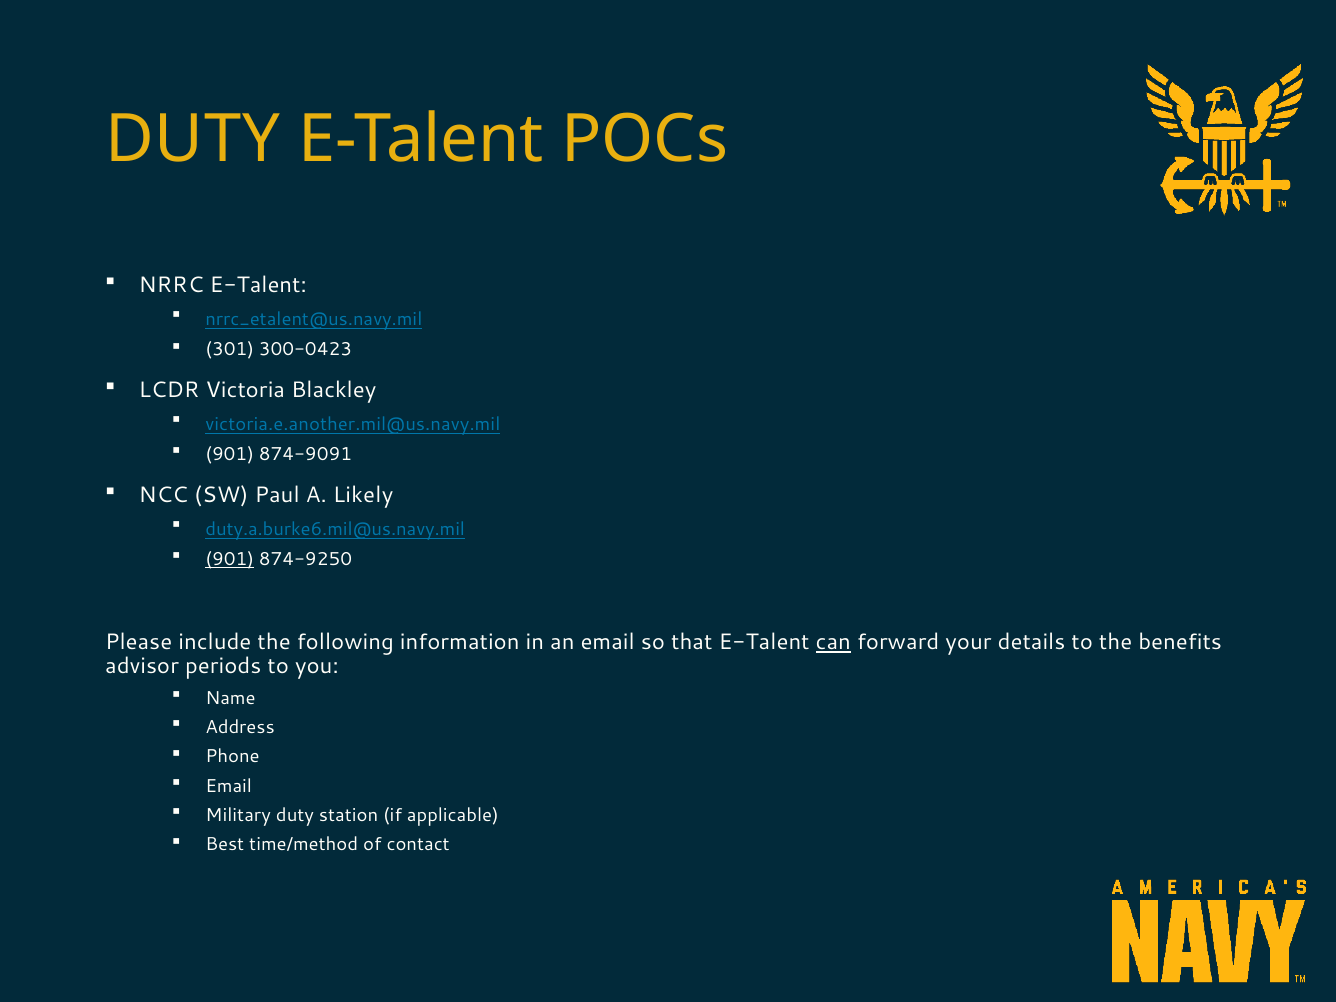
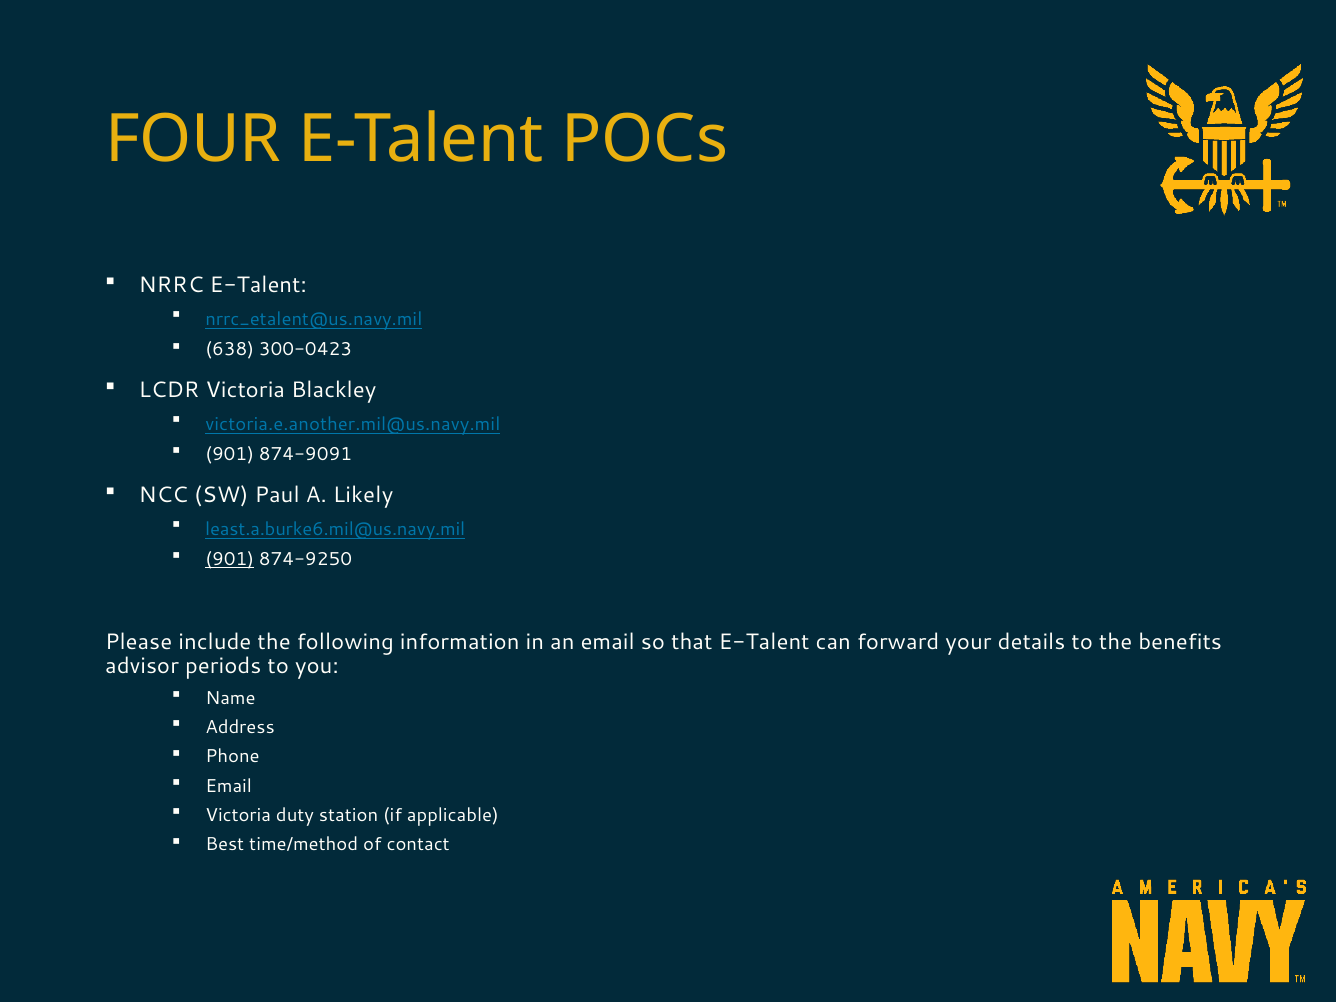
DUTY: DUTY -> FOUR (193, 139)
301: 301 -> 638 (230, 350)
duty.a.burke6.mil@us.navy.mil: duty.a.burke6.mil@us.navy.mil -> least.a.burke6.mil@us.navy.mil (335, 529)
can underline: present -> none (833, 643)
Military: Military -> Victoria (238, 815)
